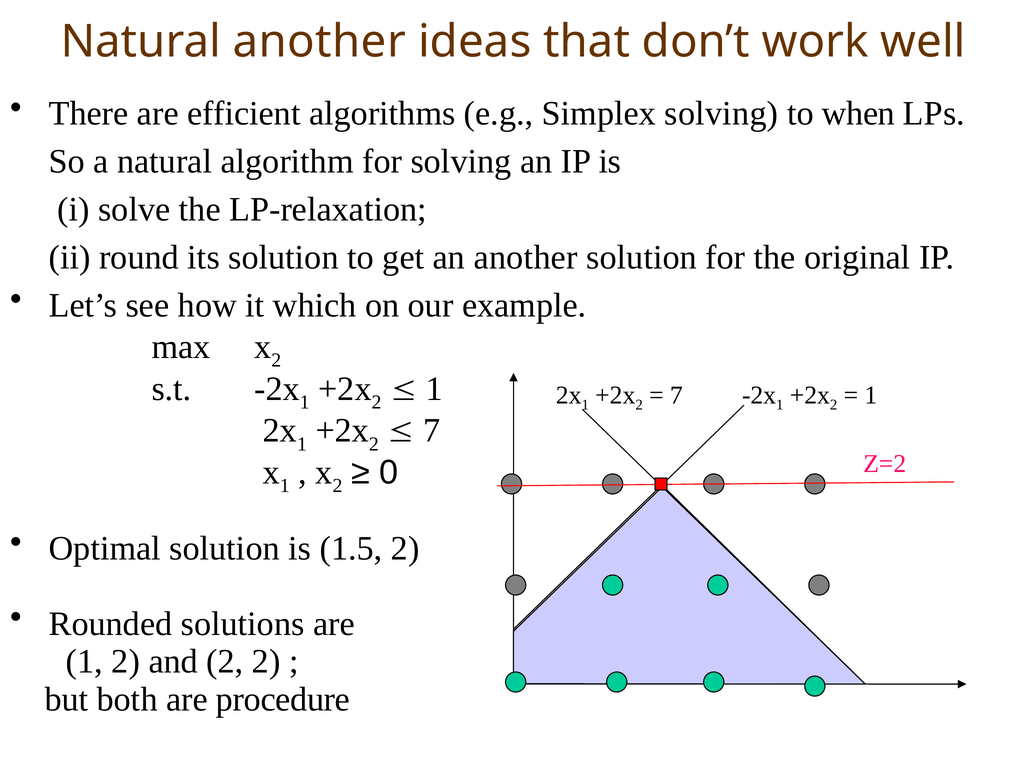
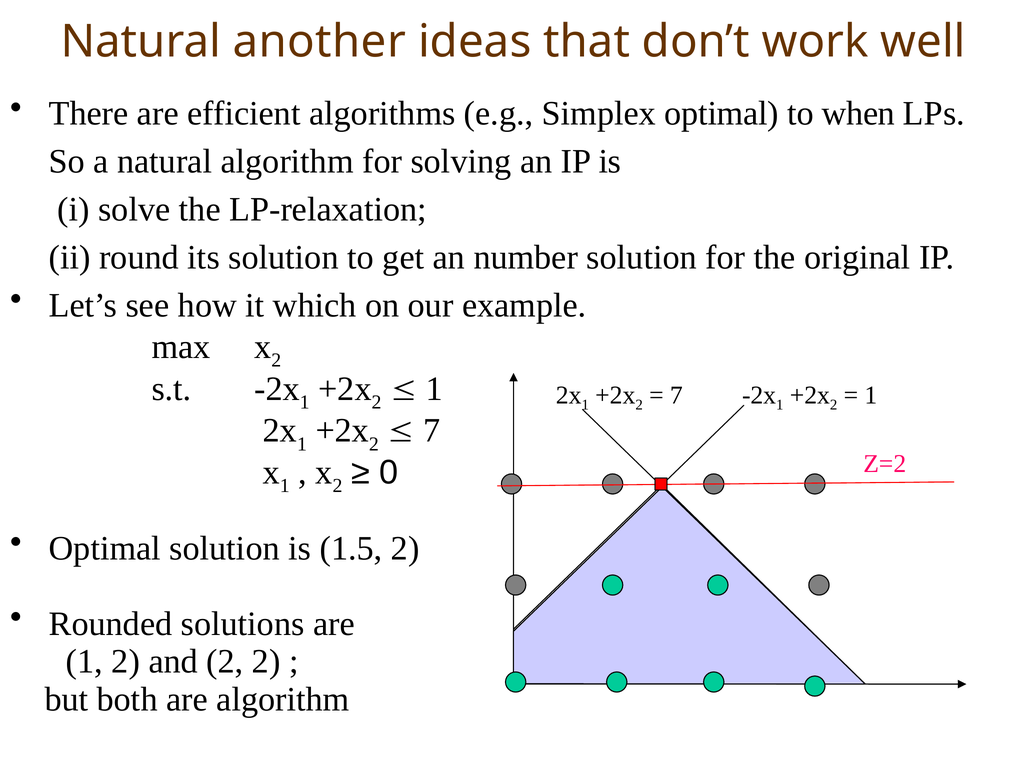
Simplex solving: solving -> optimal (722, 114)
an another: another -> number (526, 257)
are procedure: procedure -> algorithm (283, 699)
